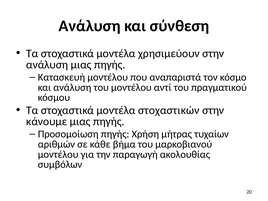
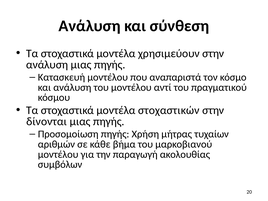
κάνουμε: κάνουμε -> δίνονται (47, 122)
